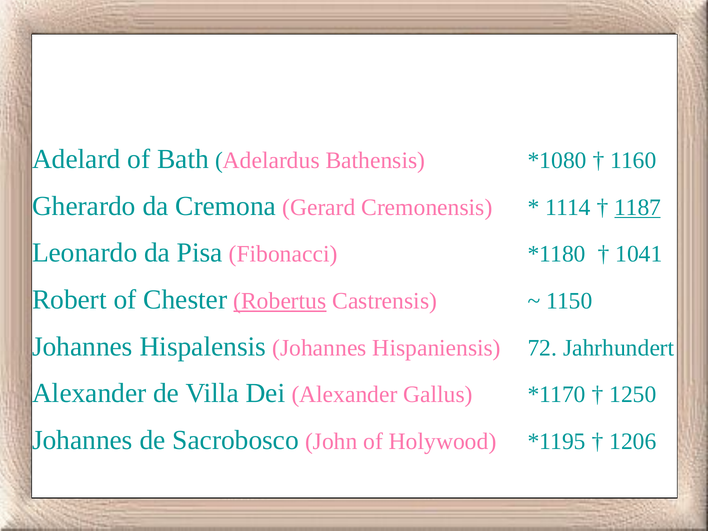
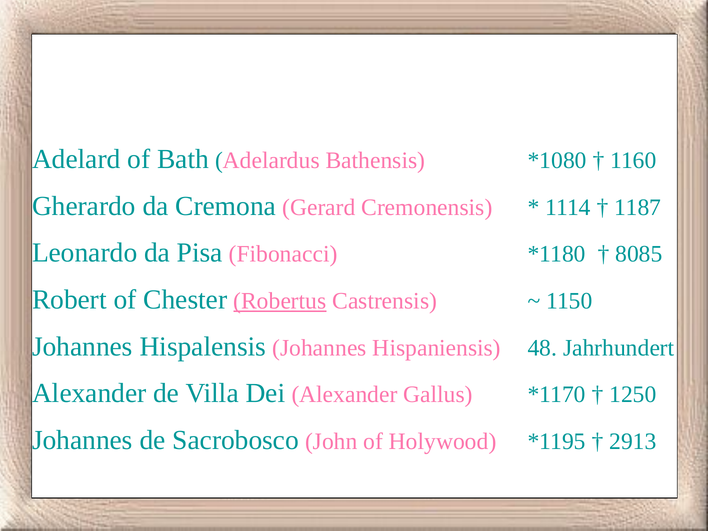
1187 underline: present -> none (638, 207)
1041: 1041 -> 8085 (639, 254)
72: 72 -> 48 (542, 348)
1206: 1206 -> 2913 (633, 441)
